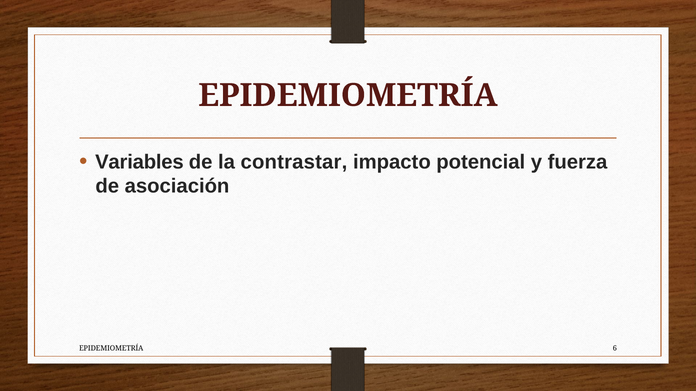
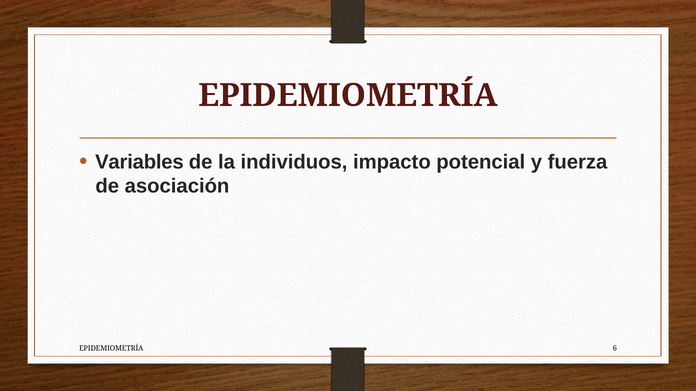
contrastar: contrastar -> individuos (294, 162)
